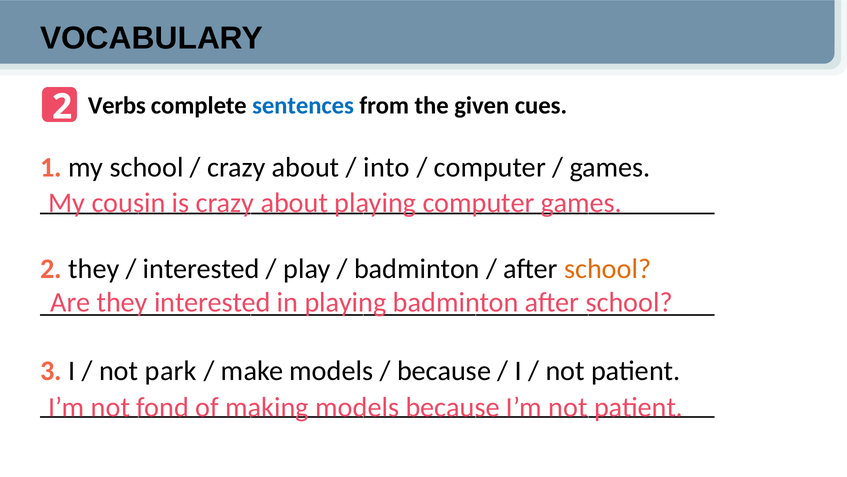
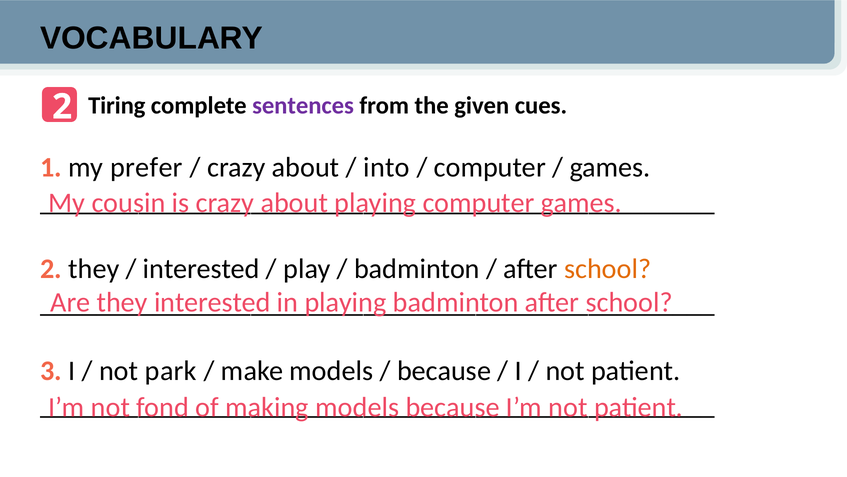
Verbs: Verbs -> Tiring (117, 106)
sentences colour: blue -> purple (303, 106)
my school: school -> prefer (146, 167)
